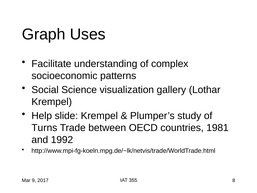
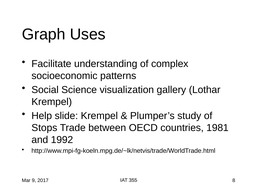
Turns: Turns -> Stops (44, 128)
